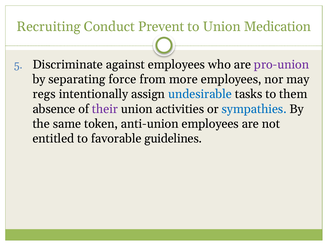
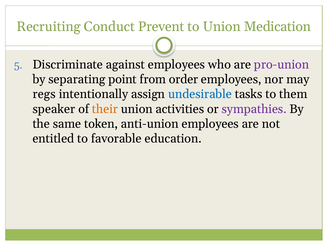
force: force -> point (123, 79)
more: more -> order (184, 79)
absence: absence -> speaker (54, 109)
their colour: purple -> orange (105, 109)
sympathies colour: blue -> purple (254, 109)
guidelines: guidelines -> education (173, 139)
